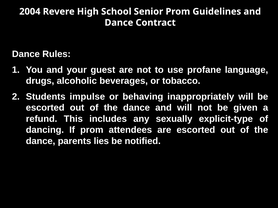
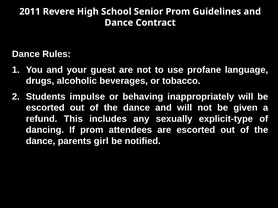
2004: 2004 -> 2011 (30, 12)
lies: lies -> girl (101, 141)
